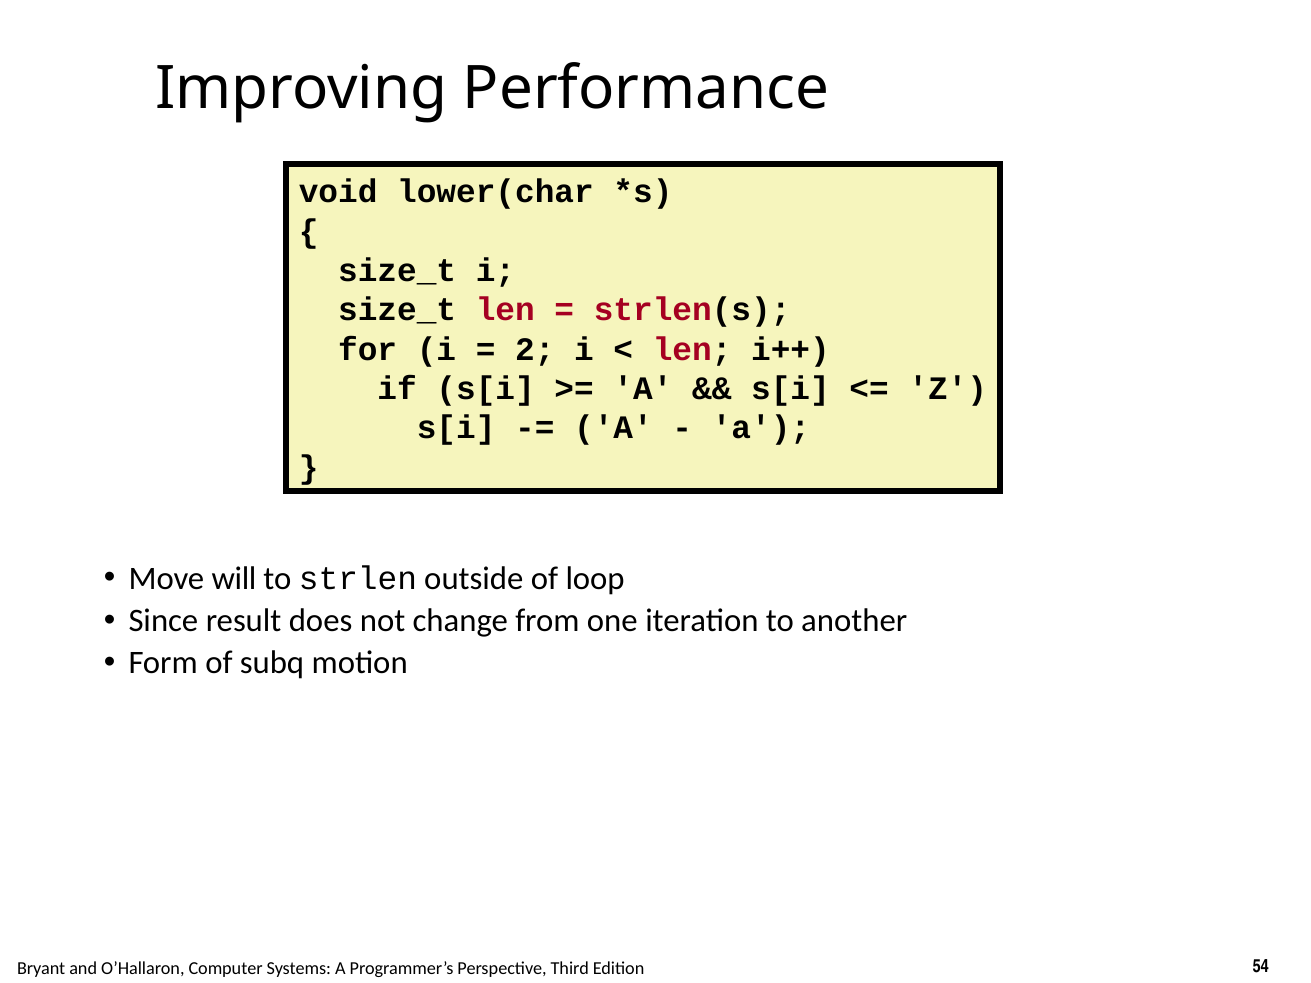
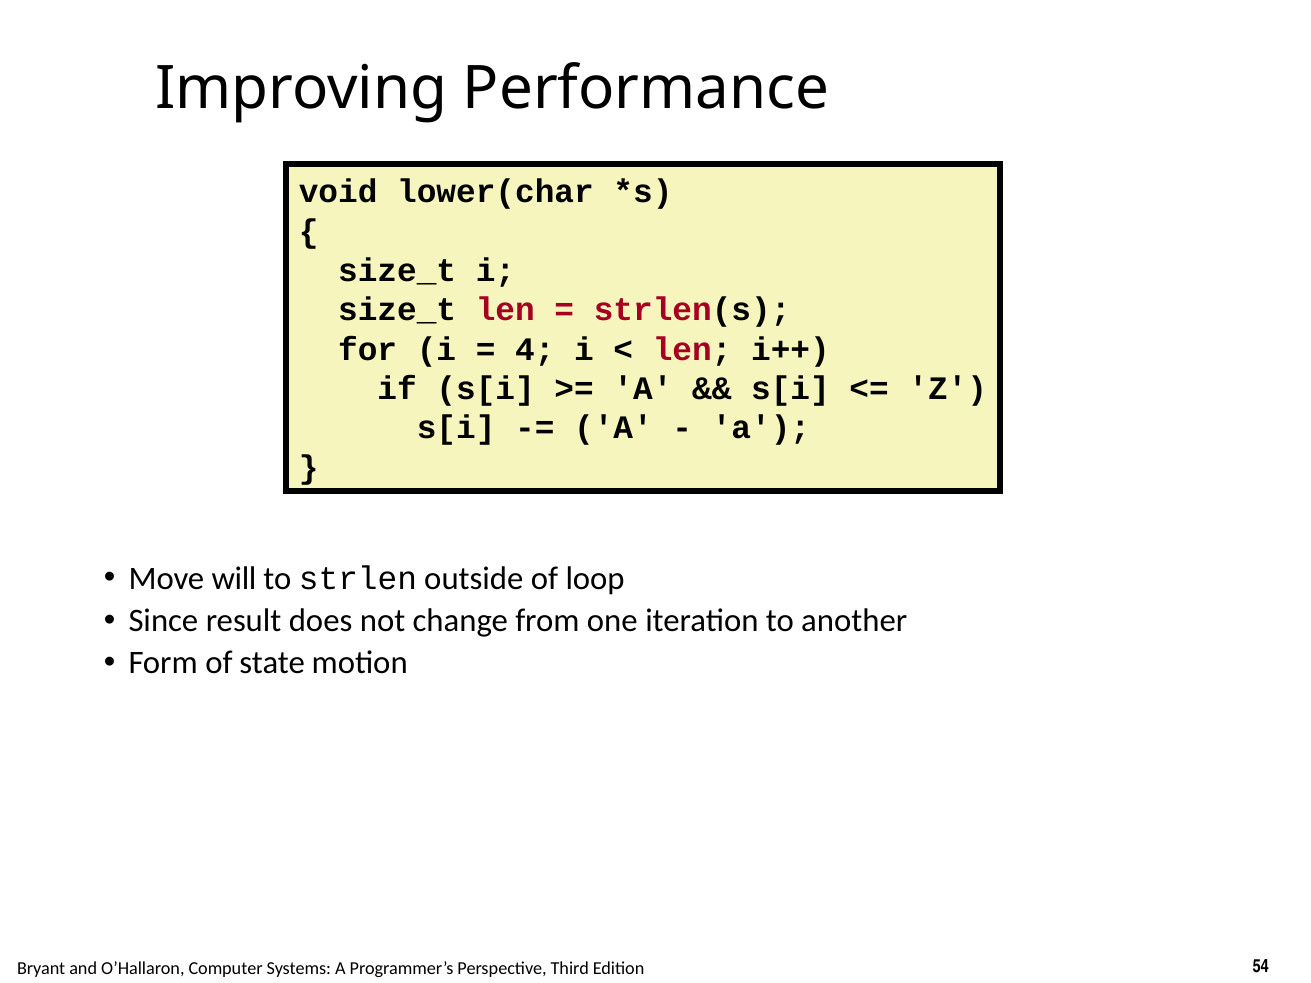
2: 2 -> 4 (535, 349)
subq: subq -> state (272, 663)
